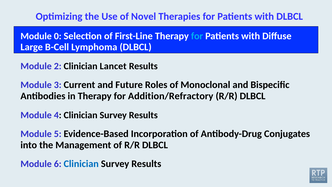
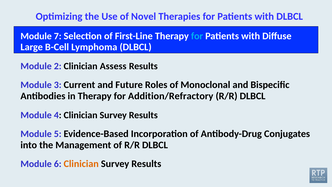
0: 0 -> 7 (58, 36)
Lancet: Lancet -> Assess (113, 66)
Clinician colour: blue -> orange (81, 164)
